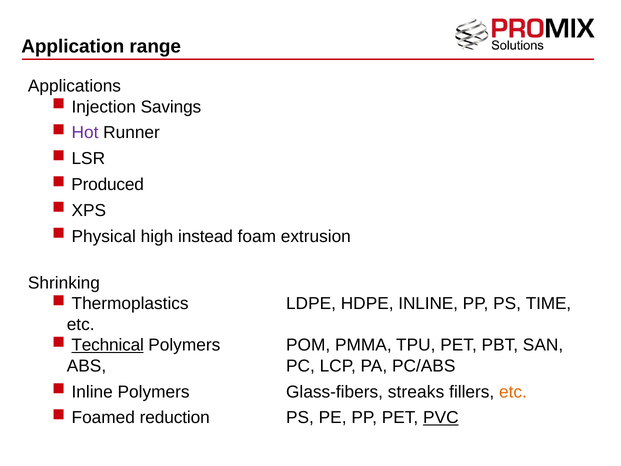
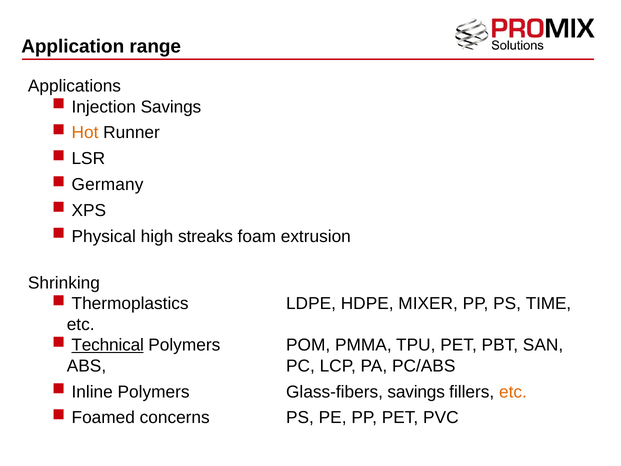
Hot colour: purple -> orange (85, 133)
Produced: Produced -> Germany (107, 184)
instead: instead -> streaks (206, 236)
HDPE INLINE: INLINE -> MIXER (428, 304)
Glass-fibers streaks: streaks -> savings (416, 392)
reduction: reduction -> concerns (175, 417)
PVC underline: present -> none (441, 417)
